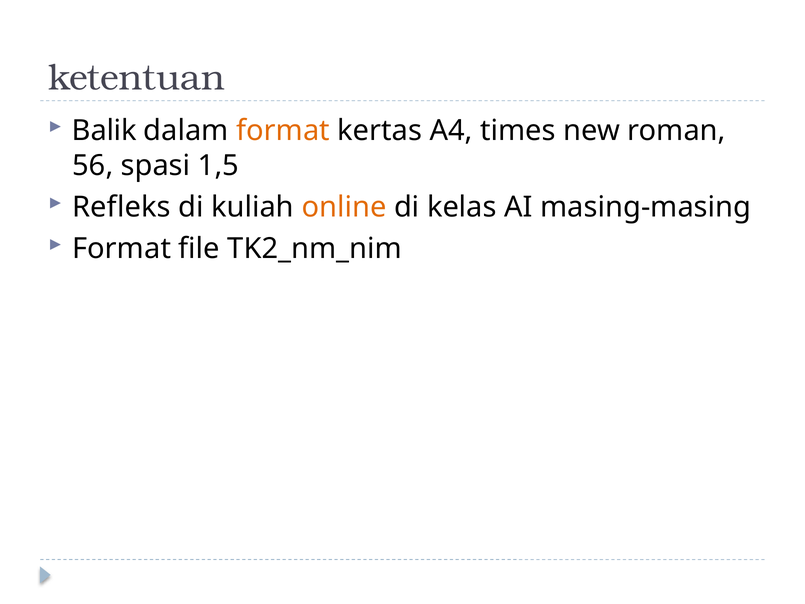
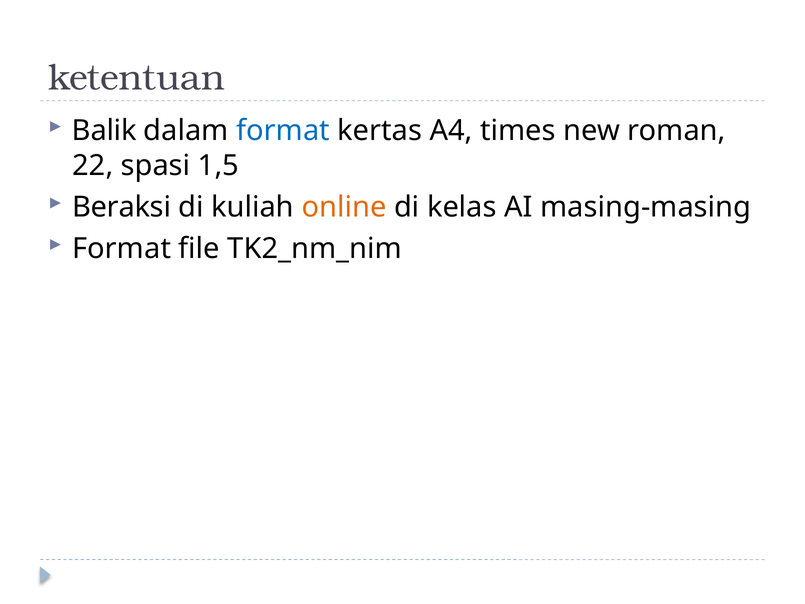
format colour: orange -> blue (283, 131)
56: 56 -> 22 (93, 166)
Refleks: Refleks -> Beraksi (122, 207)
